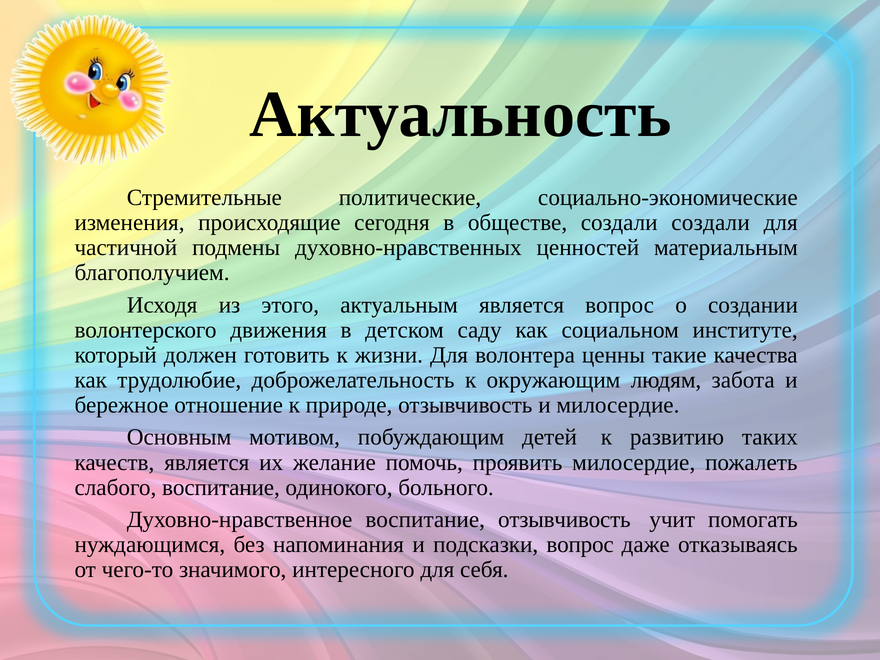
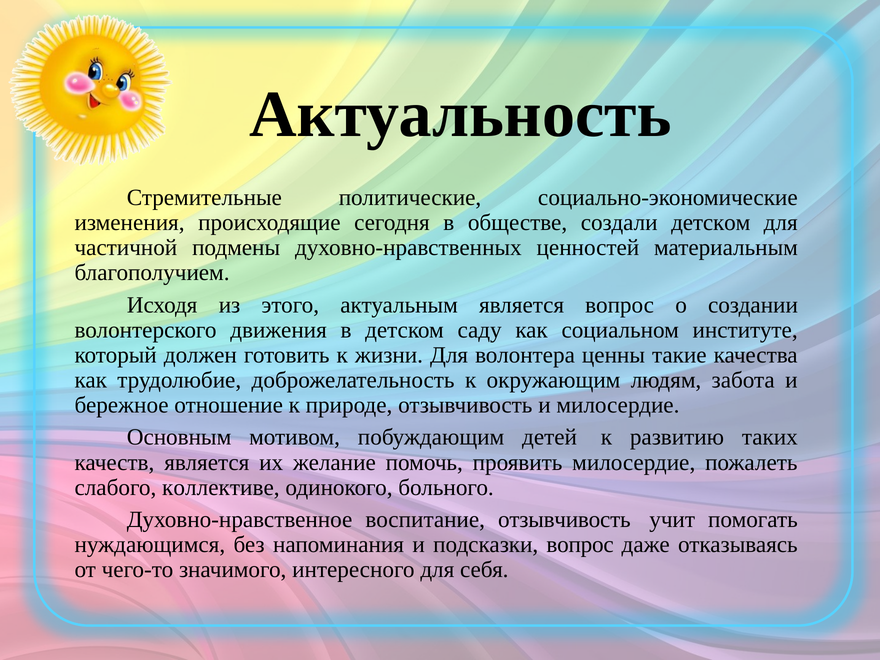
создали создали: создали -> детском (711, 223)
слабого воспитание: воспитание -> коллективе (221, 487)
